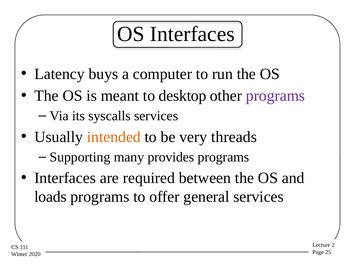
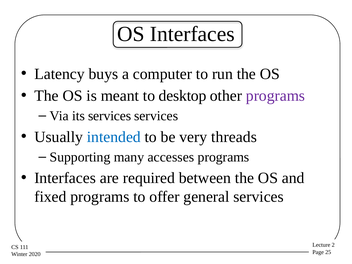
its syscalls: syscalls -> services (110, 116)
intended colour: orange -> blue (114, 137)
provides: provides -> accesses (171, 157)
loads: loads -> fixed (50, 197)
